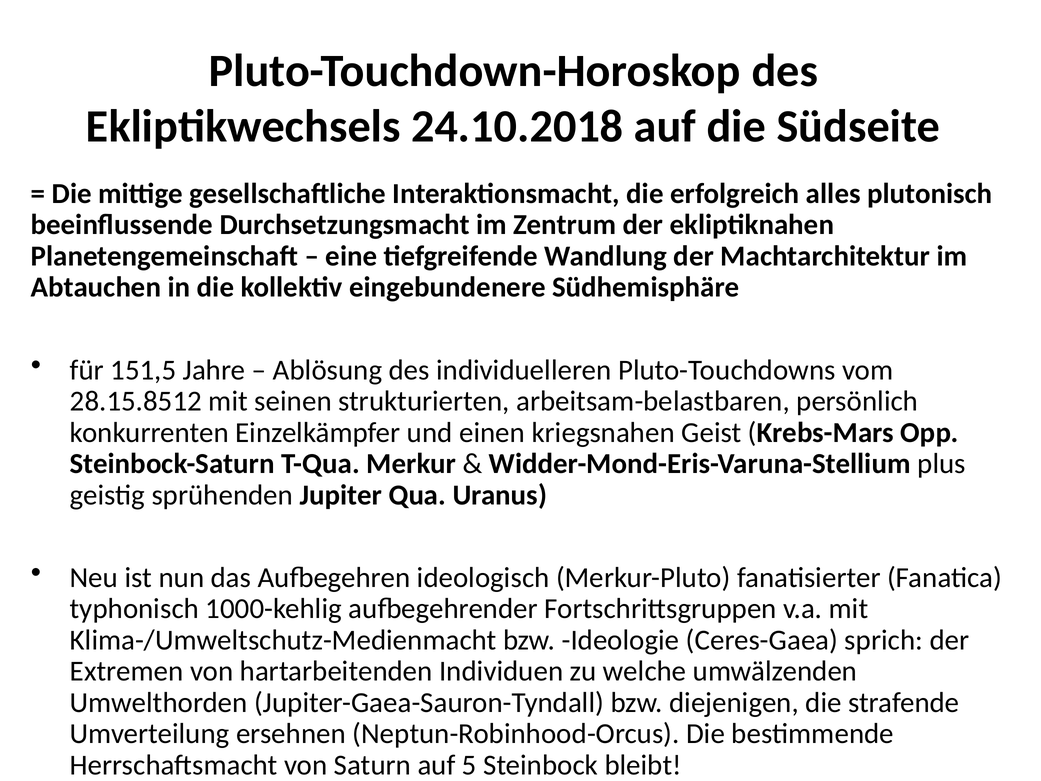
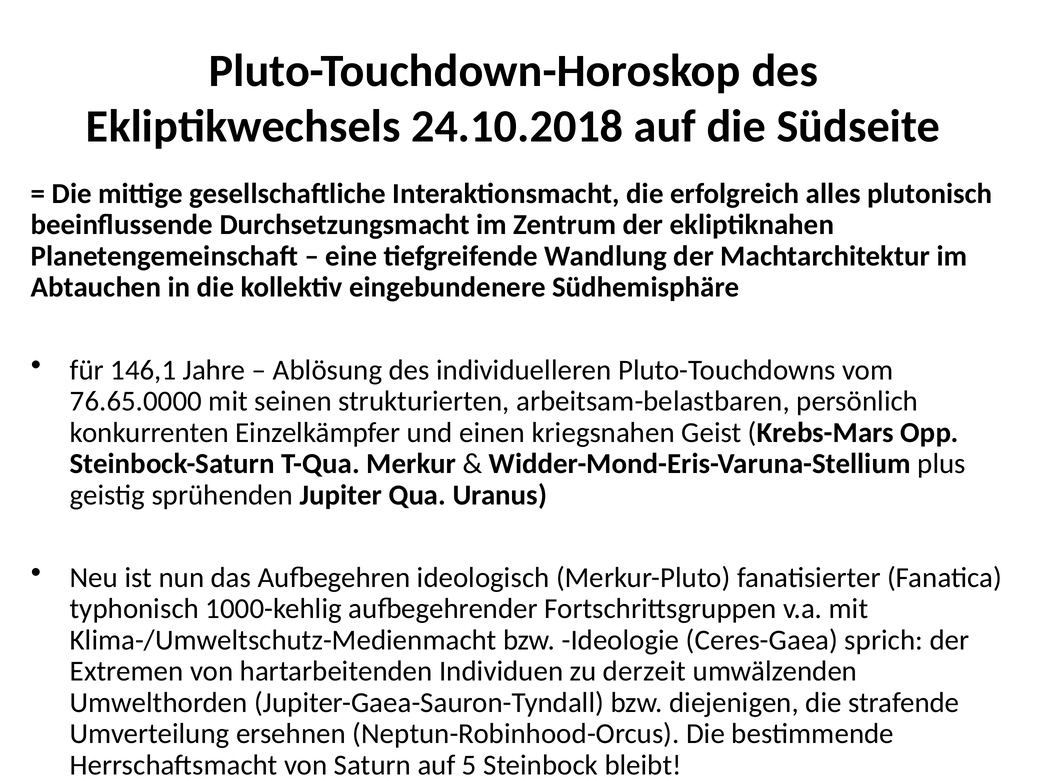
151,5: 151,5 -> 146,1 (143, 370)
28.15.8512: 28.15.8512 -> 76.65.0000 (136, 401)
welche: welche -> derzeit (644, 671)
